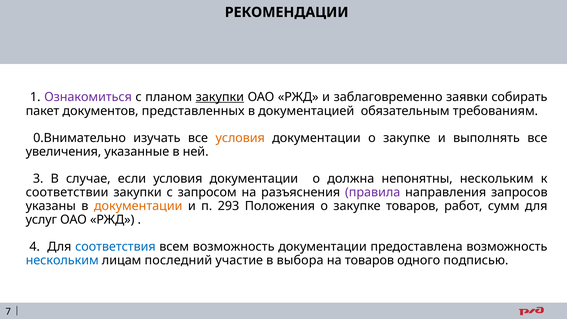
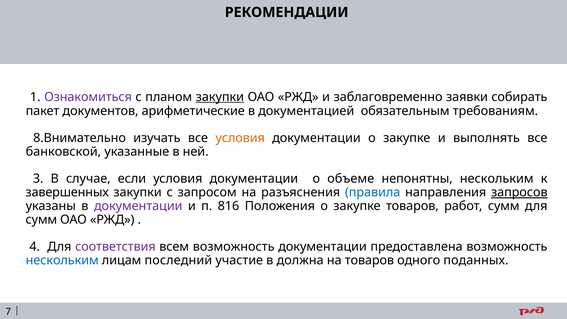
представленных: представленных -> арифметические (193, 111)
0.Внимательно: 0.Внимательно -> 8.Внимательно (80, 138)
увеличения: увеличения -> банковской (63, 152)
должна: должна -> объеме (351, 179)
соответствии: соответствии -> завершенных (67, 192)
правила colour: purple -> blue (373, 192)
запросов underline: none -> present (519, 192)
документации colour: orange -> purple (138, 206)
293: 293 -> 816 (228, 206)
услуг: услуг -> сумм (41, 220)
соответствия colour: blue -> purple (115, 247)
выбора: выбора -> должна (300, 260)
подписью: подписью -> поданных (476, 260)
